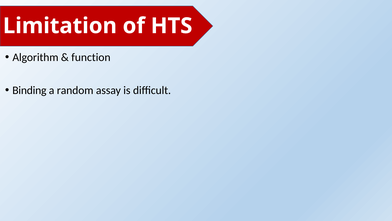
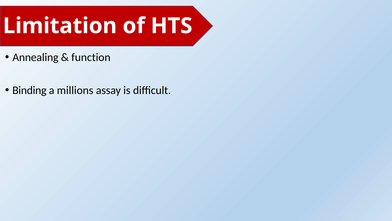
Algorithm: Algorithm -> Annealing (35, 57)
random: random -> millions (75, 90)
